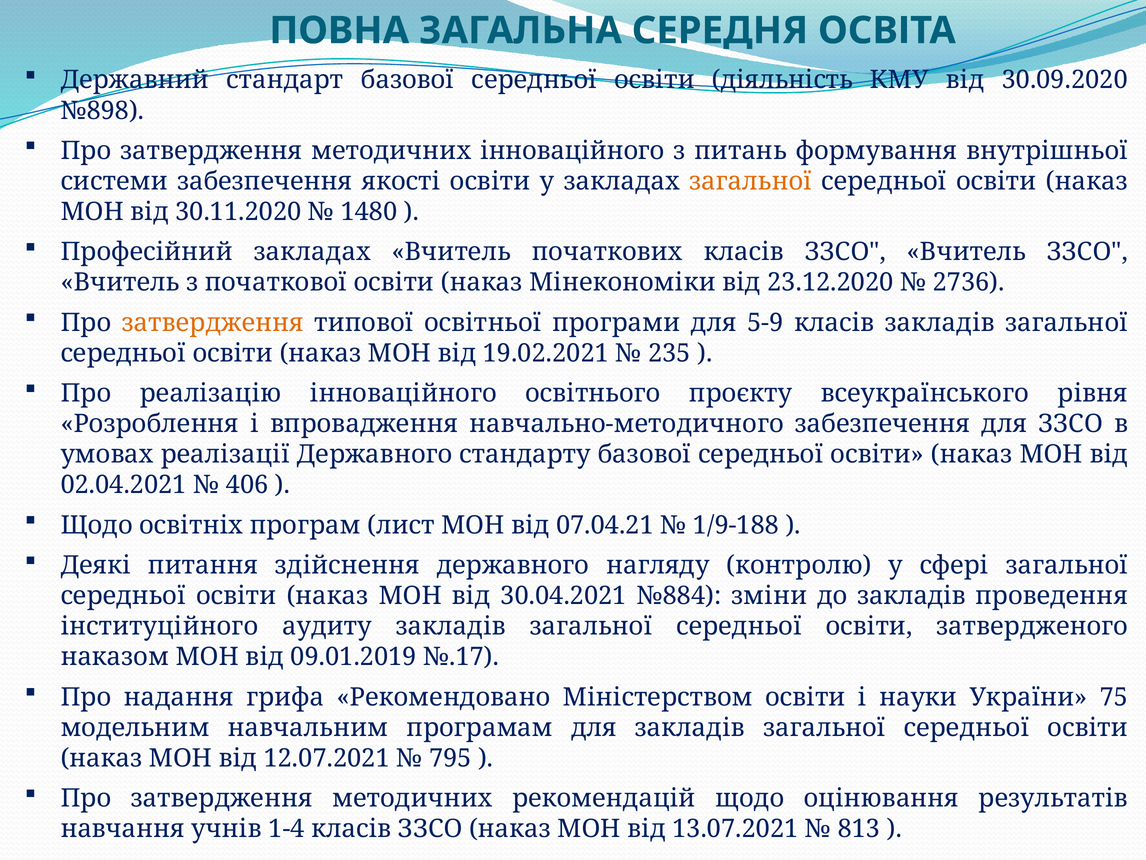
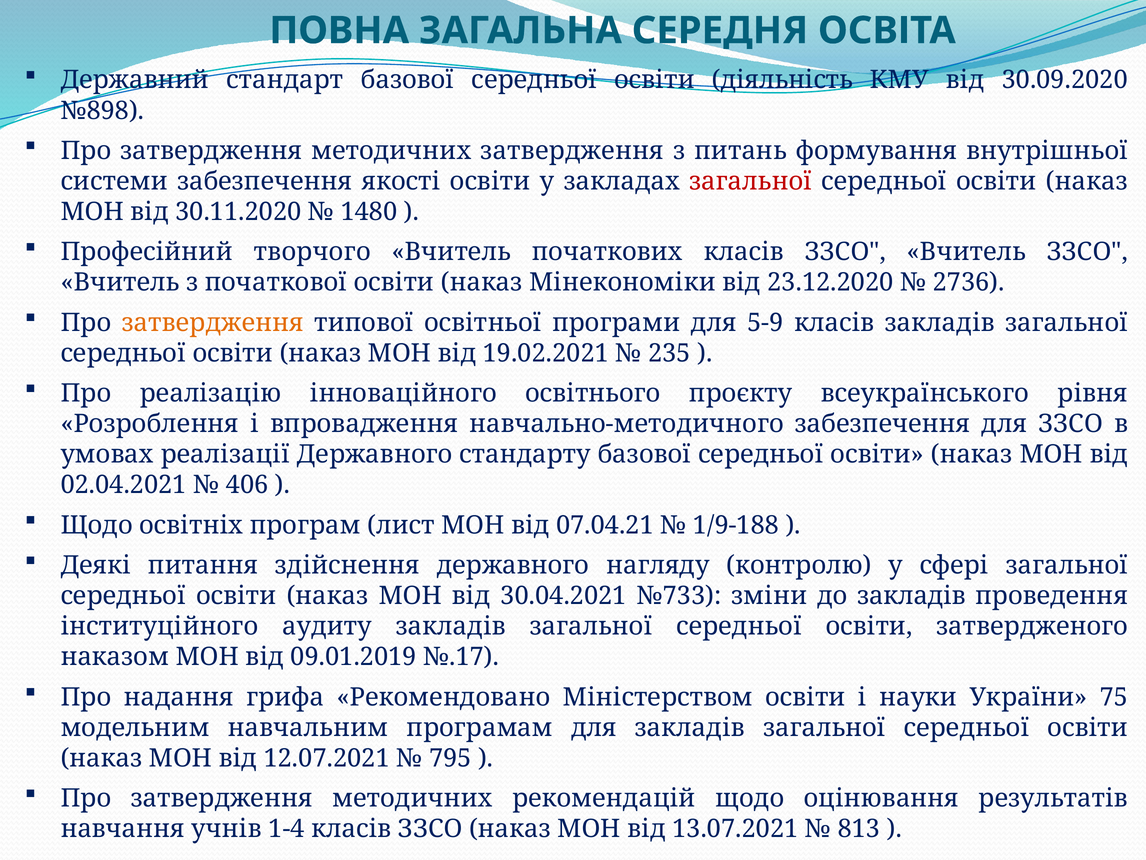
методичних інноваційного: інноваційного -> затвердження (572, 151)
загальної colour: orange -> red (751, 181)
Професійний закладах: закладах -> творчого (312, 252)
№884: №884 -> №733 (679, 596)
